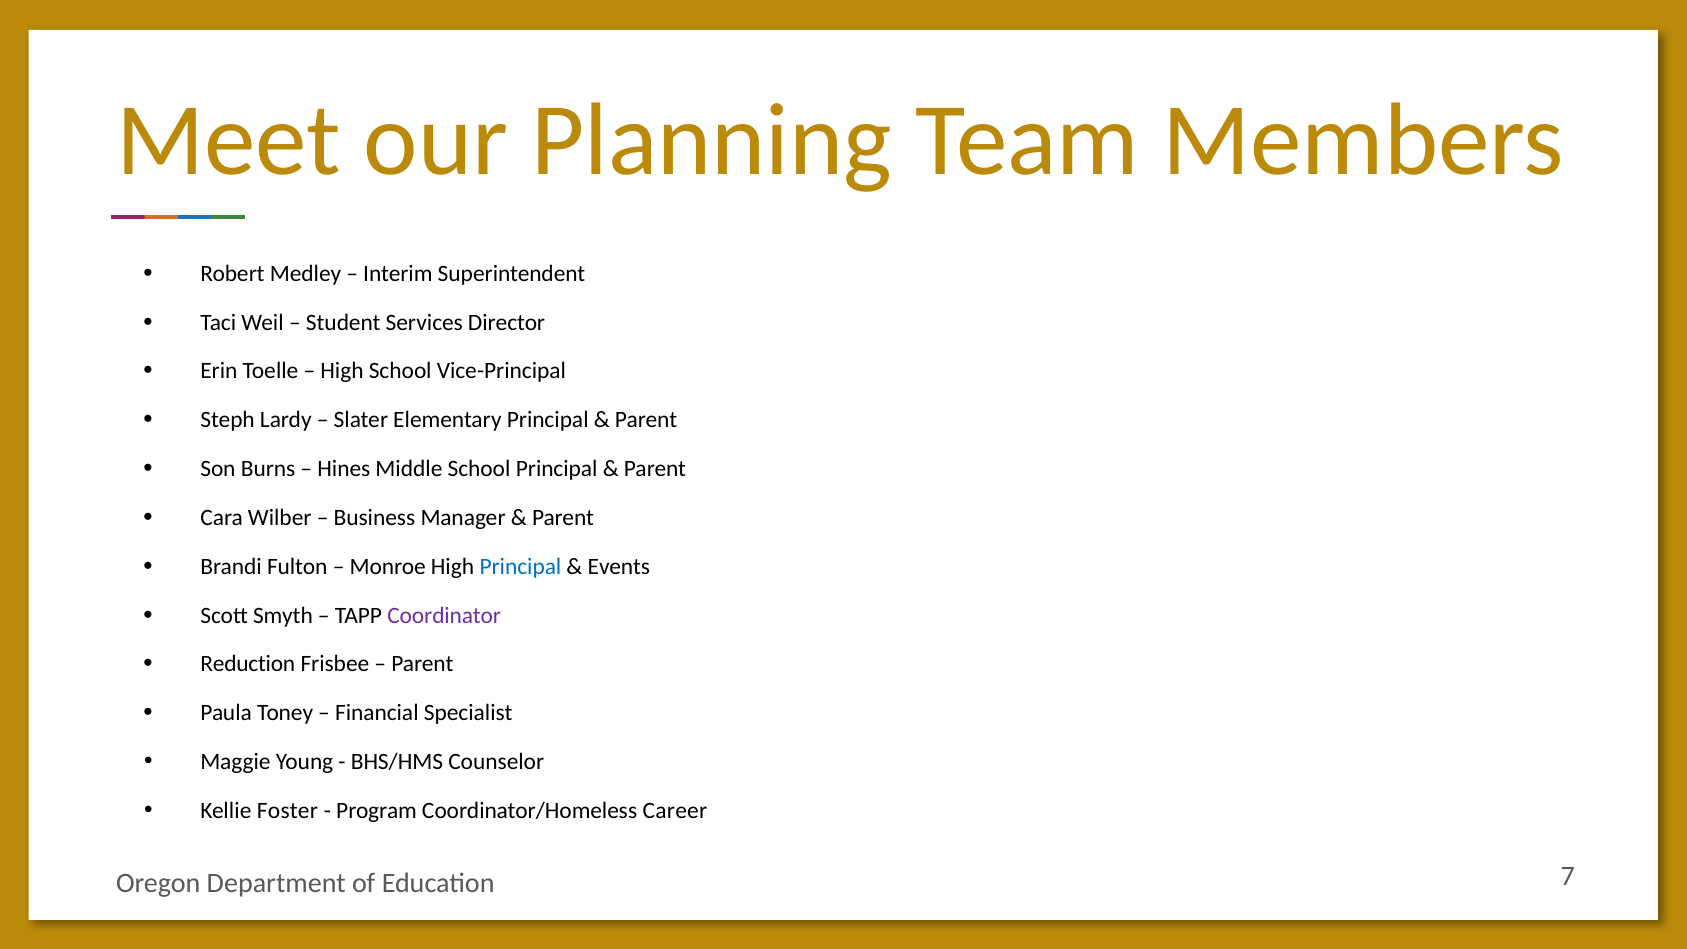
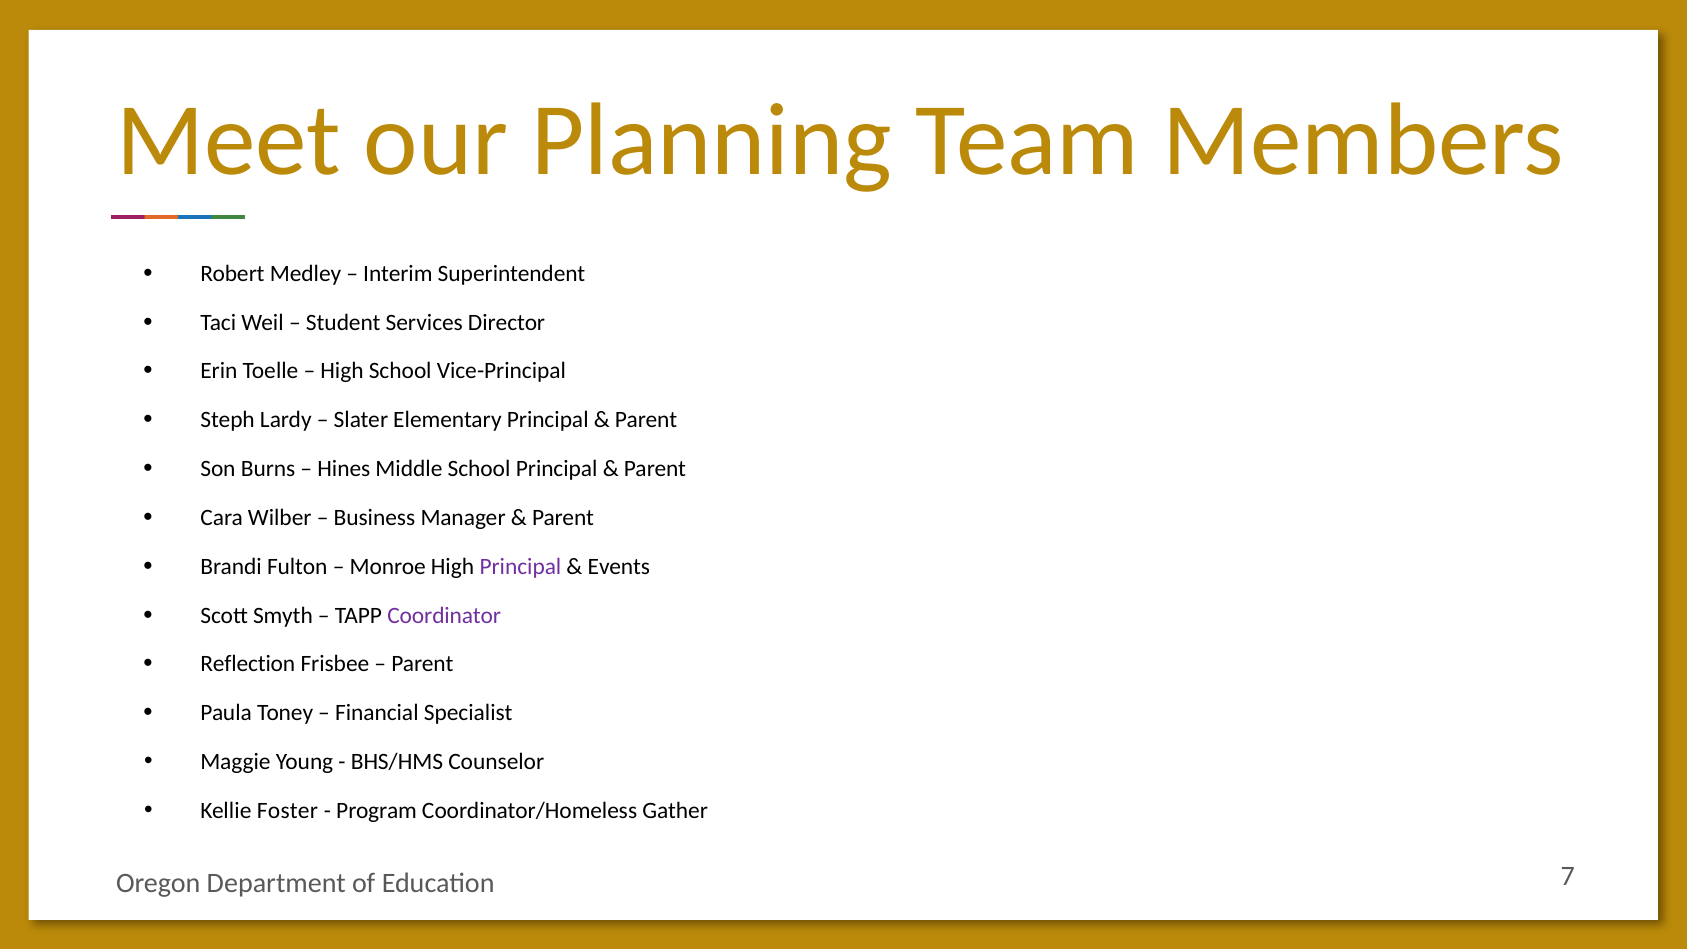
Principal colour: blue -> purple (520, 566)
Reduction: Reduction -> Reflection (248, 664)
Career: Career -> Gather (675, 811)
